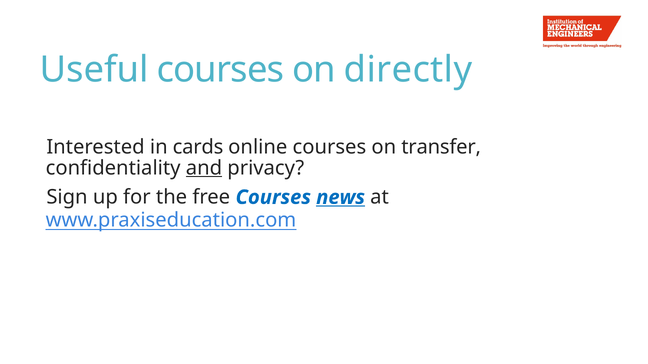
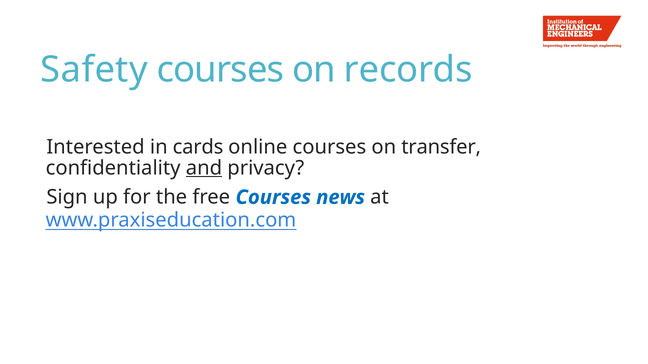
Useful: Useful -> Safety (94, 70)
directly: directly -> records (408, 70)
news underline: present -> none (341, 198)
